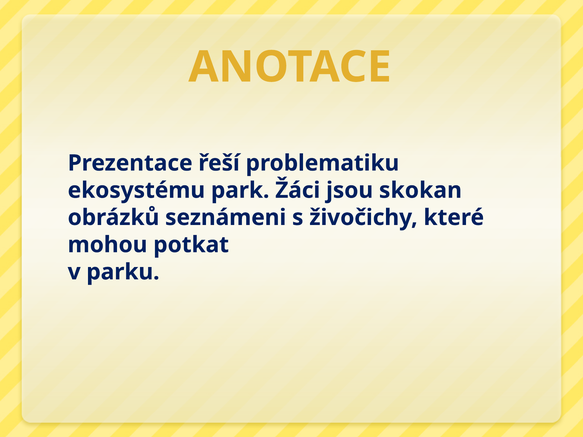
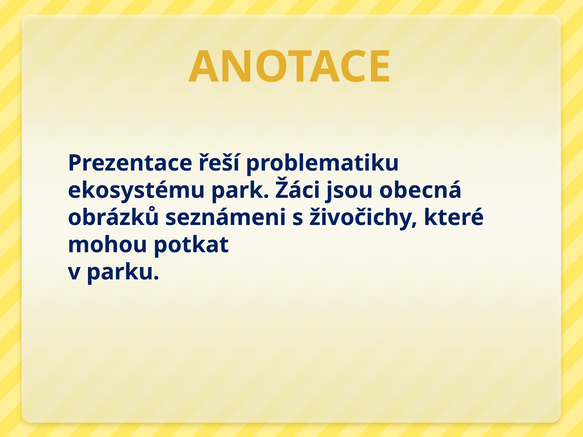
skokan: skokan -> obecná (420, 190)
